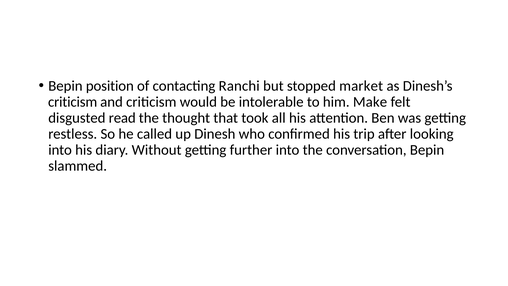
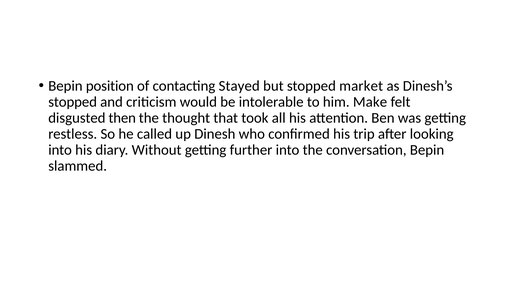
Ranchi: Ranchi -> Stayed (239, 86)
criticism: criticism -> stopped (73, 102)
read: read -> then (122, 118)
